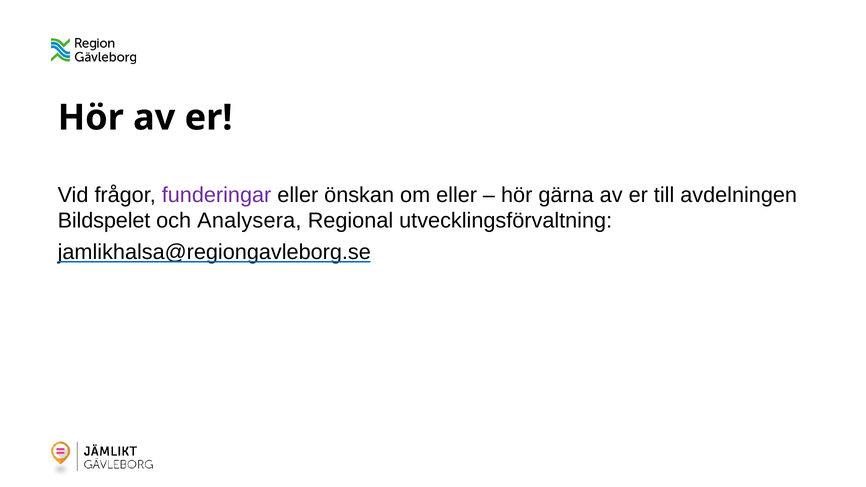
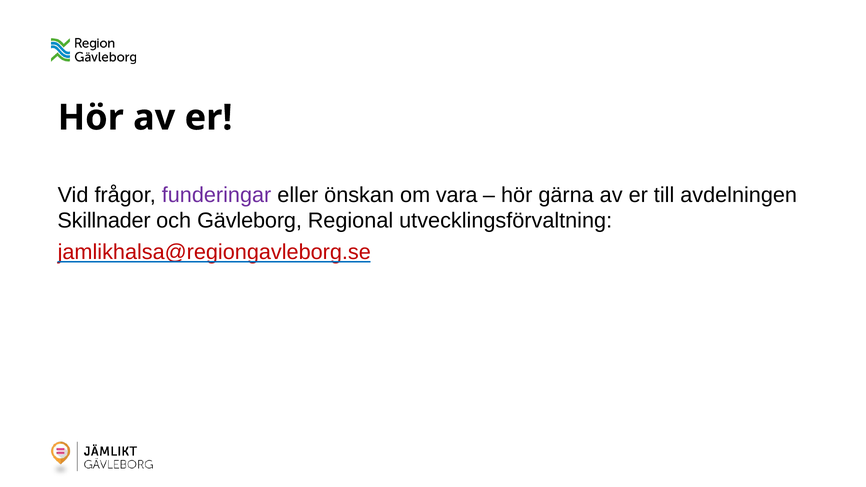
om eller: eller -> vara (457, 195)
Bildspelet: Bildspelet -> Skillnader (104, 221)
Analysera: Analysera -> Gävleborg (250, 221)
jamlikhalsa@regiongavleborg.se colour: black -> red (214, 252)
